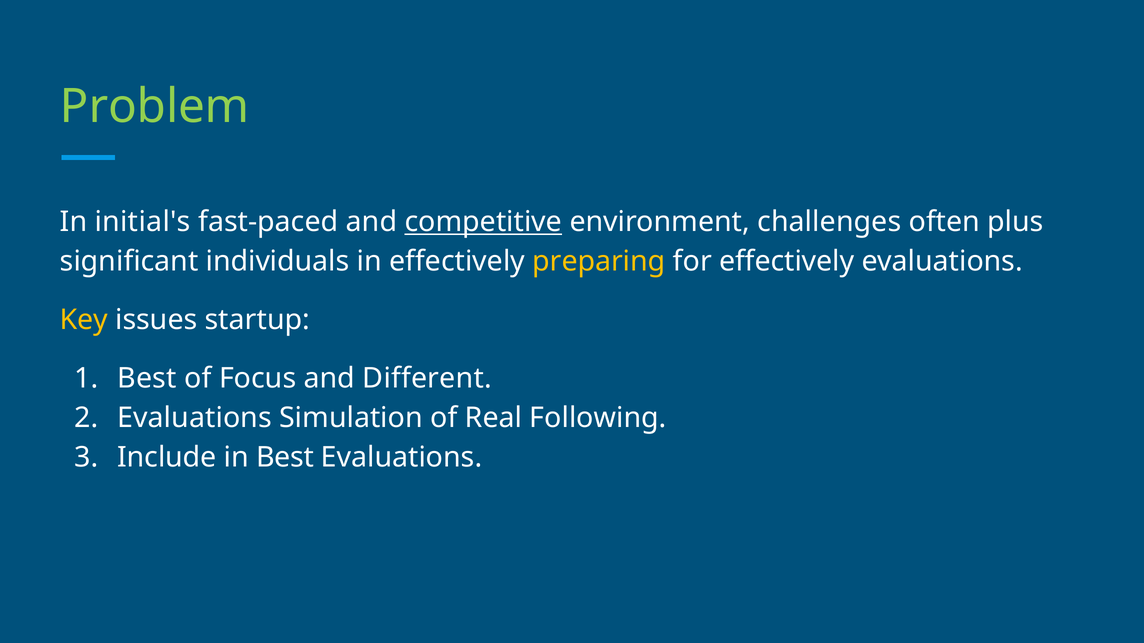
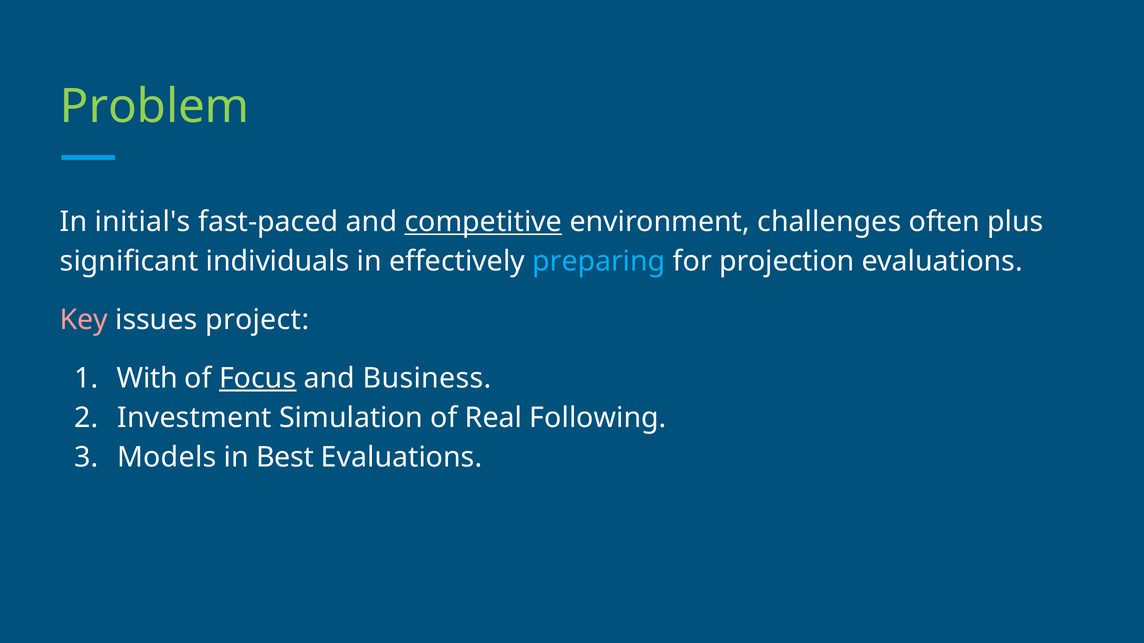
preparing colour: yellow -> light blue (599, 262)
for effectively: effectively -> projection (787, 262)
Key colour: yellow -> pink (84, 320)
startup: startup -> project (257, 320)
Best: Best -> With (147, 379)
Focus underline: none -> present (258, 379)
Different: Different -> Business (427, 379)
Evaluations: Evaluations -> Investment (194, 418)
Include: Include -> Models (167, 457)
